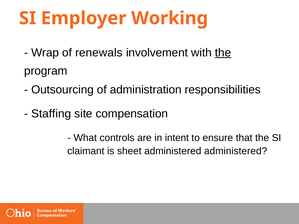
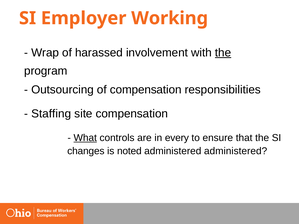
renewals: renewals -> harassed (99, 53)
of administration: administration -> compensation (146, 90)
What underline: none -> present (85, 138)
intent: intent -> every (177, 138)
claimant: claimant -> changes (86, 151)
sheet: sheet -> noted (129, 151)
